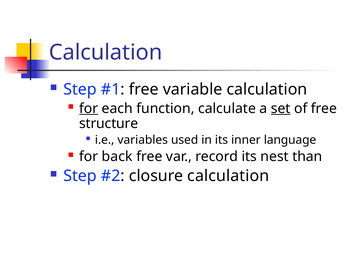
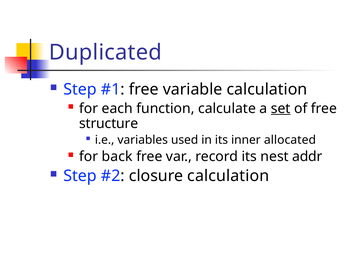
Calculation: Calculation -> Duplicated (105, 52)
for underline: present -> none (89, 109)
language: language -> allocated (290, 140)
than: than -> addr (307, 157)
